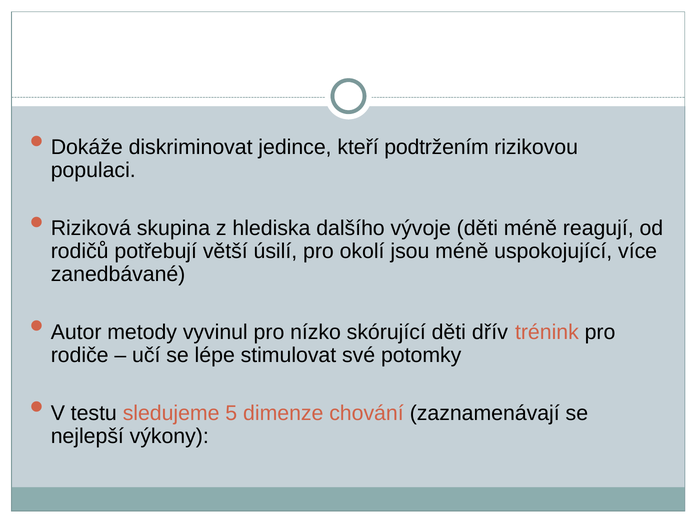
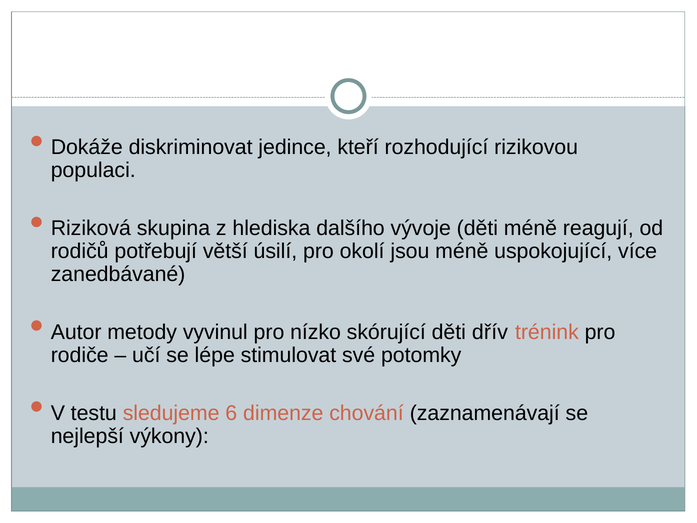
podtržením: podtržením -> rozhodující (436, 147)
5: 5 -> 6 (231, 413)
